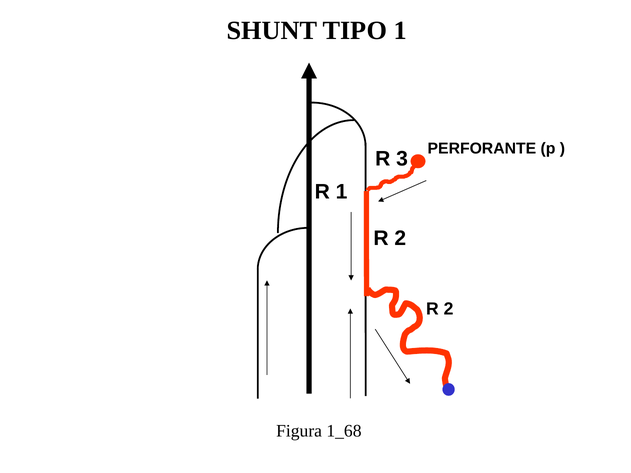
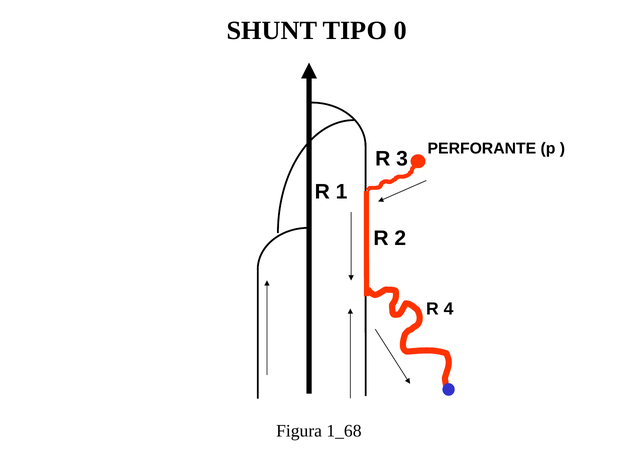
TIPO 1: 1 -> 0 (400, 31)
2: 2 -> 4 (449, 309)
